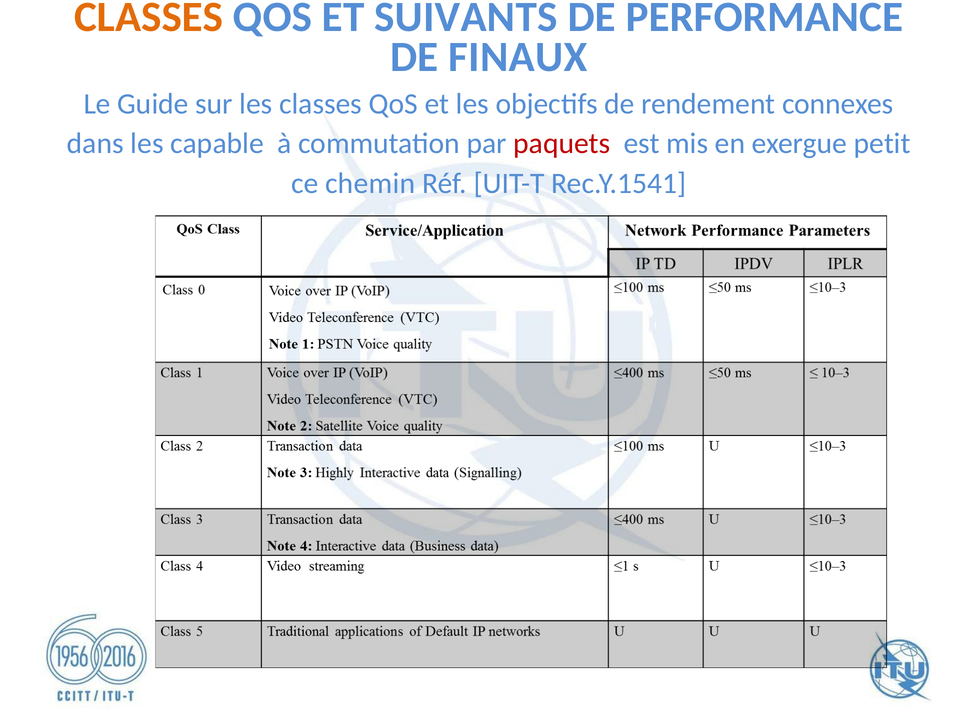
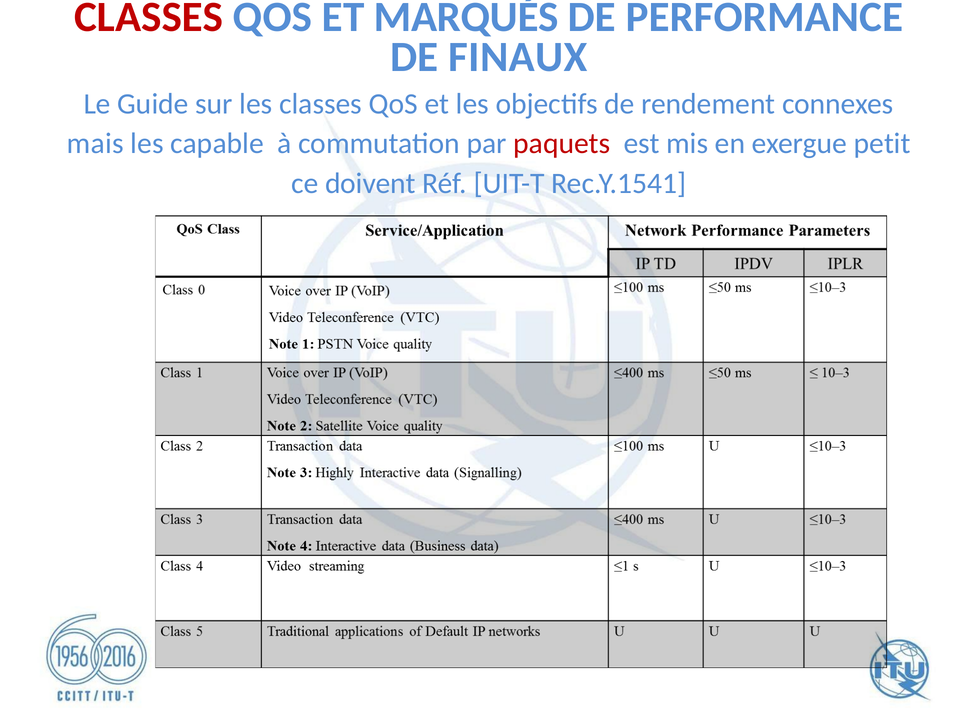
CLASSES colour: orange -> red (149, 17)
SUIVANTS: SUIVANTS -> MARQUÉS (466, 17)
dans: dans -> mais (95, 144)
chemin: chemin -> doivent (370, 183)
